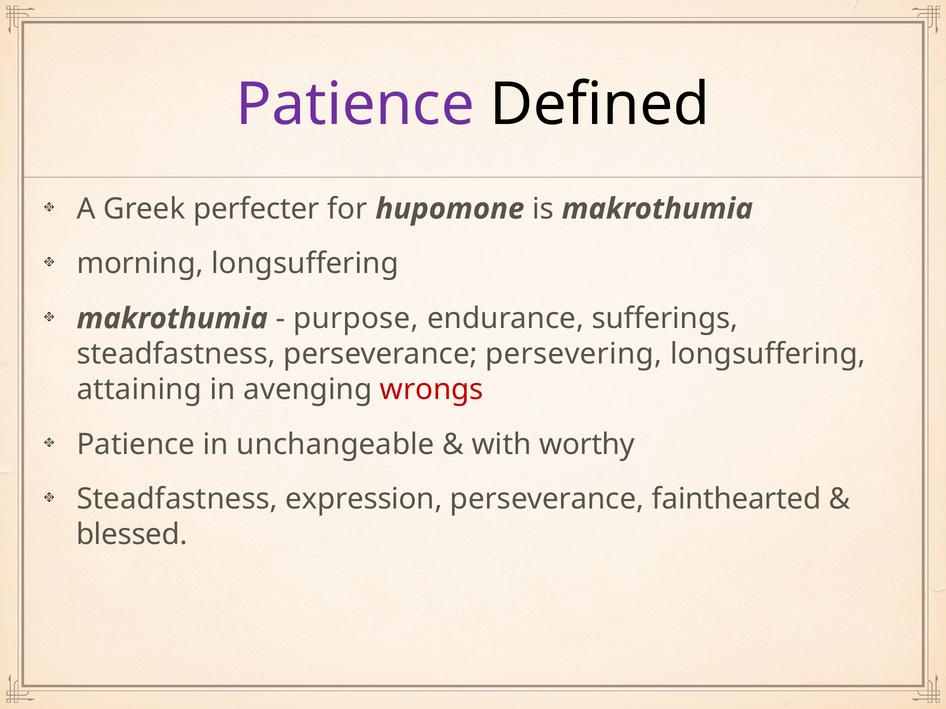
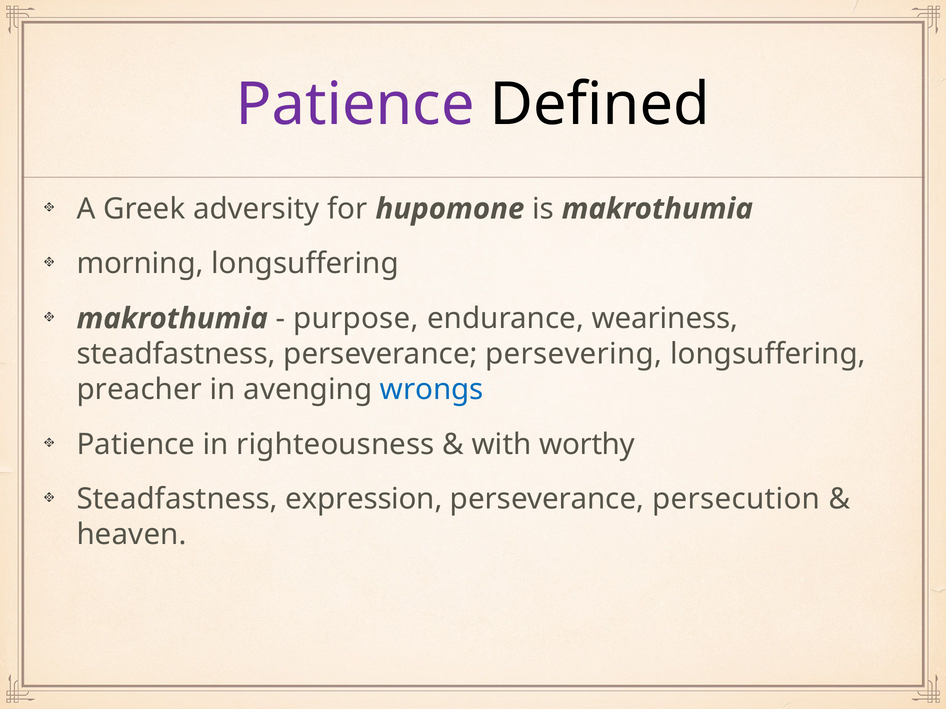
perfecter: perfecter -> adversity (256, 209)
sufferings: sufferings -> weariness (665, 319)
attaining: attaining -> preacher (139, 390)
wrongs colour: red -> blue (432, 390)
unchangeable: unchangeable -> righteousness (335, 445)
fainthearted: fainthearted -> persecution (736, 500)
blessed: blessed -> heaven (132, 535)
